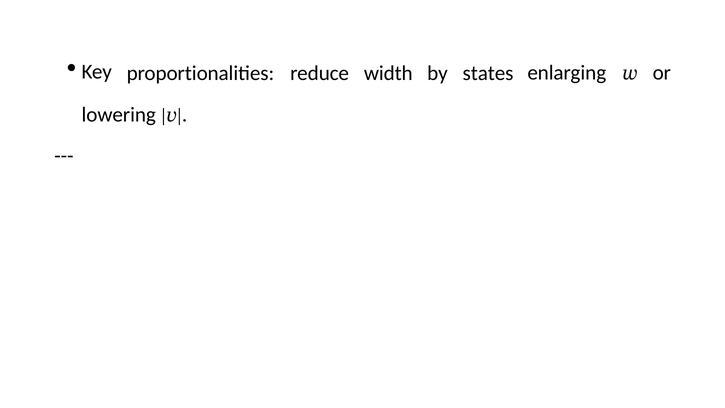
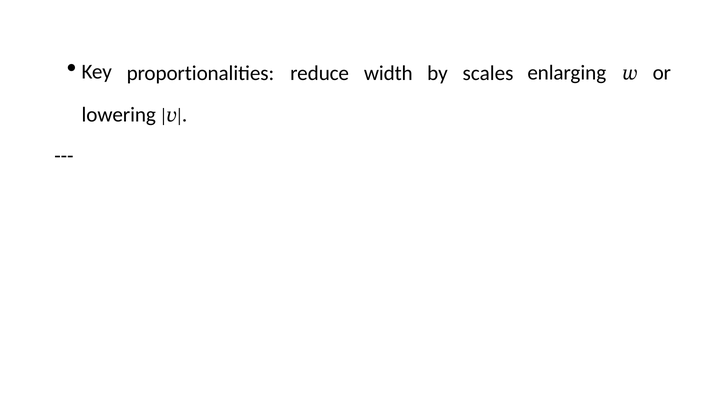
states: states -> scales (488, 73)
